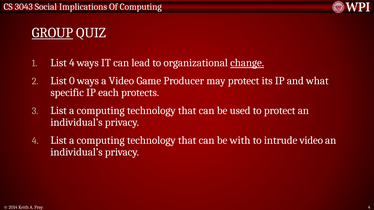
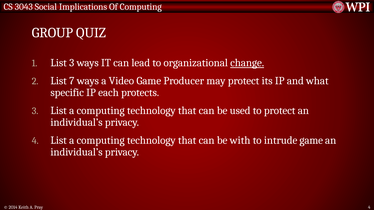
GROUP underline: present -> none (52, 33)
List 4: 4 -> 3 (72, 63)
0: 0 -> 7 (72, 81)
intrude video: video -> game (311, 141)
